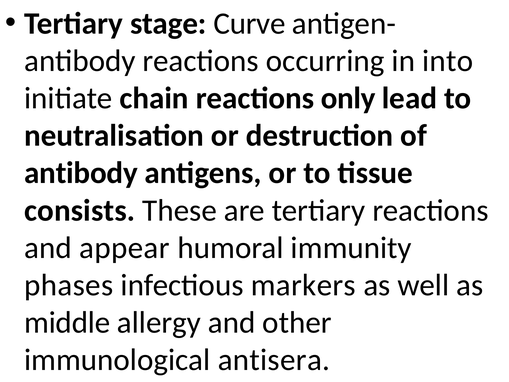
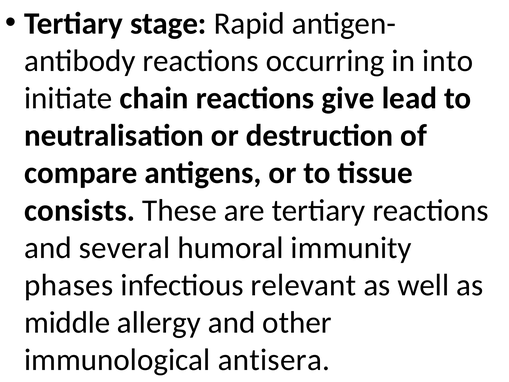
Curve: Curve -> Rapid (249, 23)
only: only -> give (348, 98)
antibody: antibody -> compare (81, 173)
appear: appear -> several (124, 248)
markers: markers -> relevant (303, 285)
